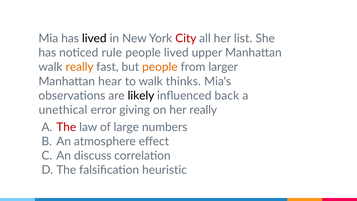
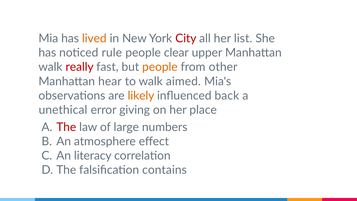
lived colour: black -> orange (94, 38)
people lived: lived -> clear (176, 53)
really colour: orange -> red (80, 67)
larger: larger -> other (223, 67)
thinks: thinks -> aimed (183, 81)
likely colour: black -> orange (141, 96)
her really: really -> place (203, 110)
discuss: discuss -> literacy (93, 156)
heuristic: heuristic -> contains (164, 170)
